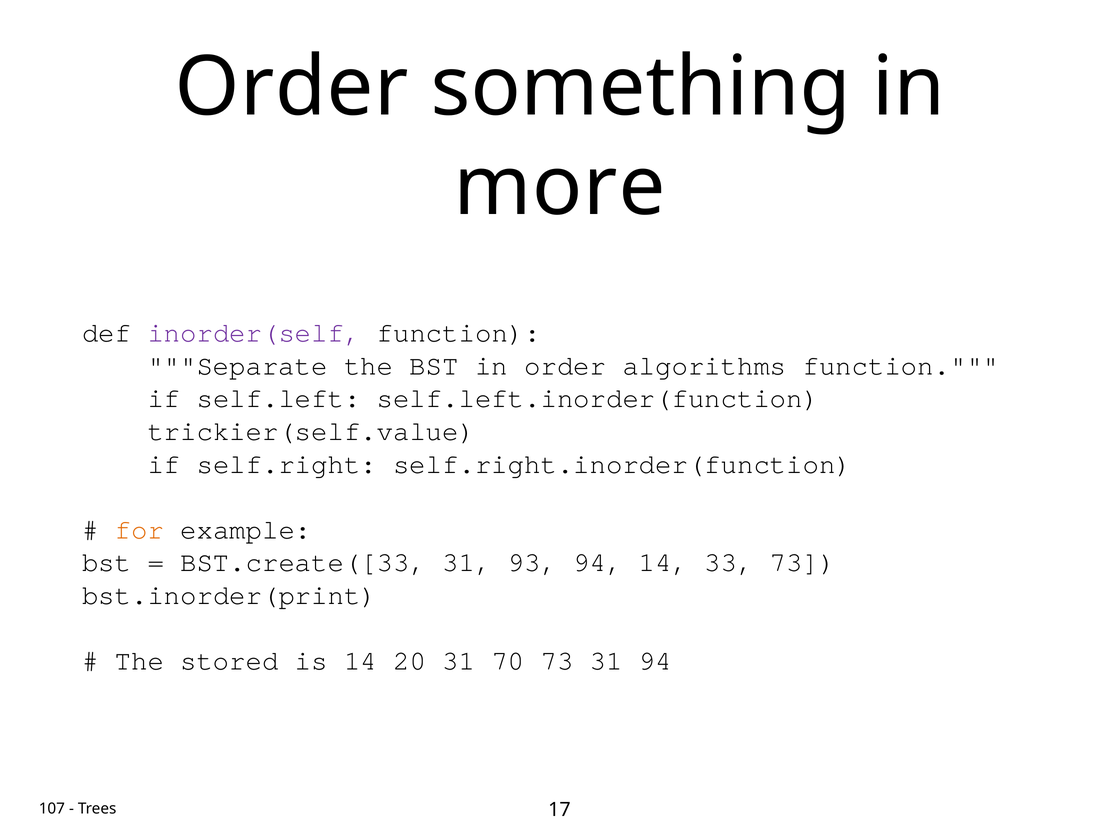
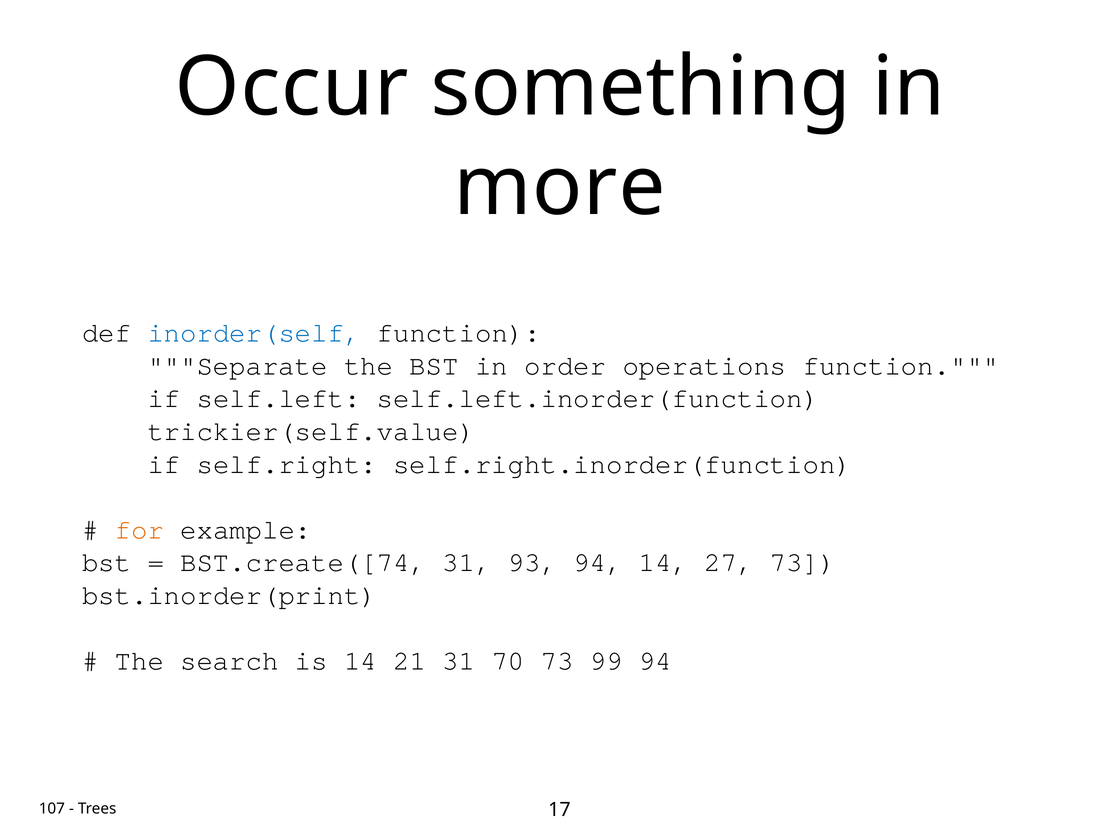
Order: Order -> Occur (292, 87)
inorder(self colour: purple -> blue (254, 333)
algorithms: algorithms -> operations (704, 366)
BST.create([33: BST.create([33 -> BST.create([74 (303, 562)
33: 33 -> 27 (729, 562)
stored: stored -> search (229, 661)
20: 20 -> 21 (410, 661)
73 31: 31 -> 99 (606, 661)
